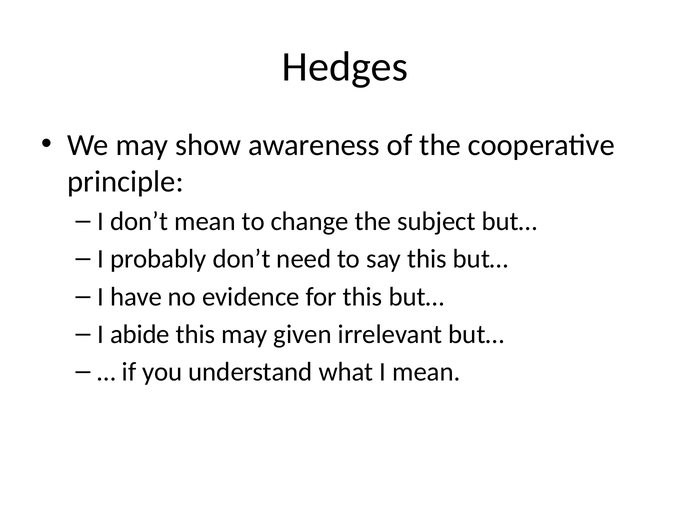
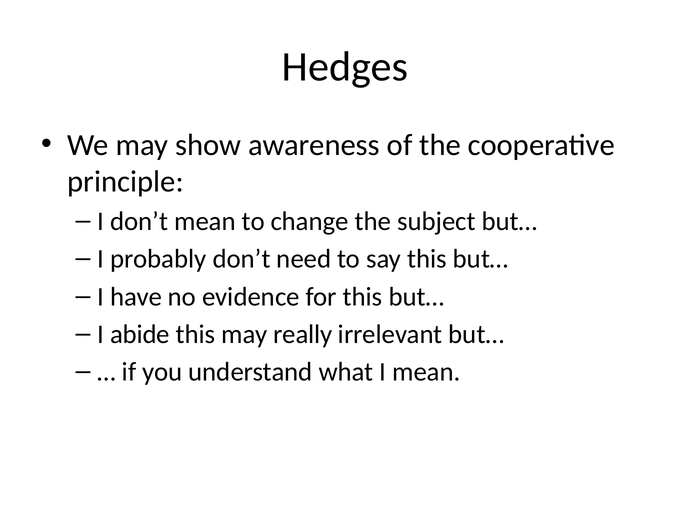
given: given -> really (303, 334)
